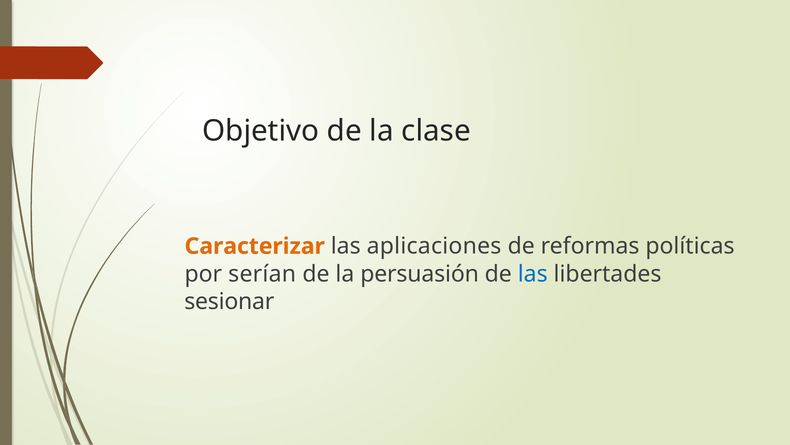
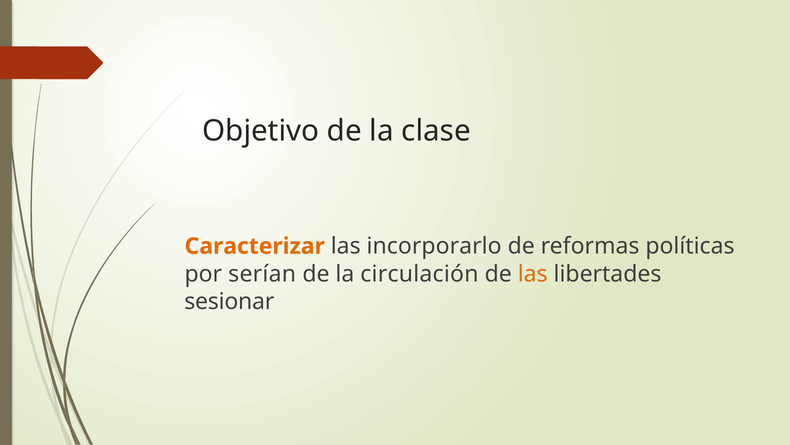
aplicaciones: aplicaciones -> incorporarlo (434, 246)
persuasión: persuasión -> circulación (419, 274)
las colour: blue -> orange (533, 274)
